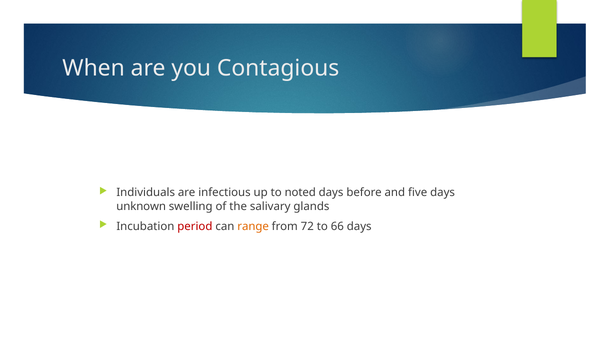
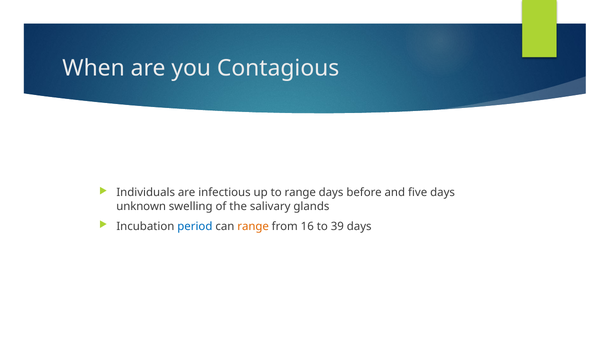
to noted: noted -> range (300, 193)
period colour: red -> blue (195, 227)
72: 72 -> 16 (307, 227)
66: 66 -> 39 (337, 227)
